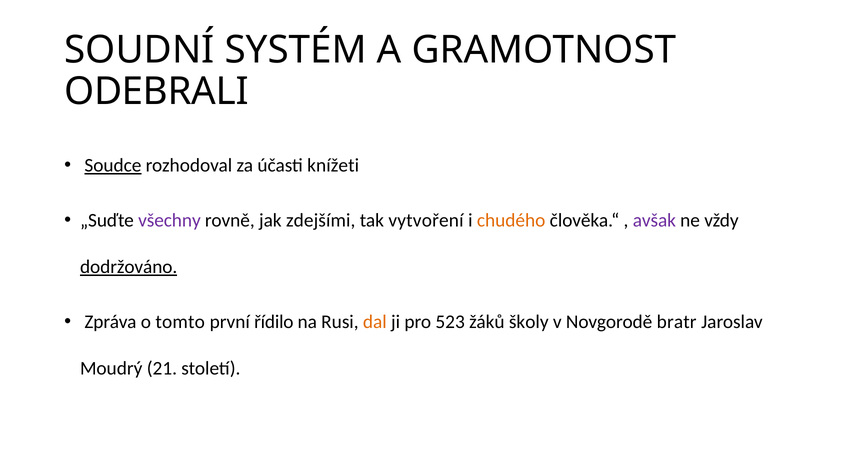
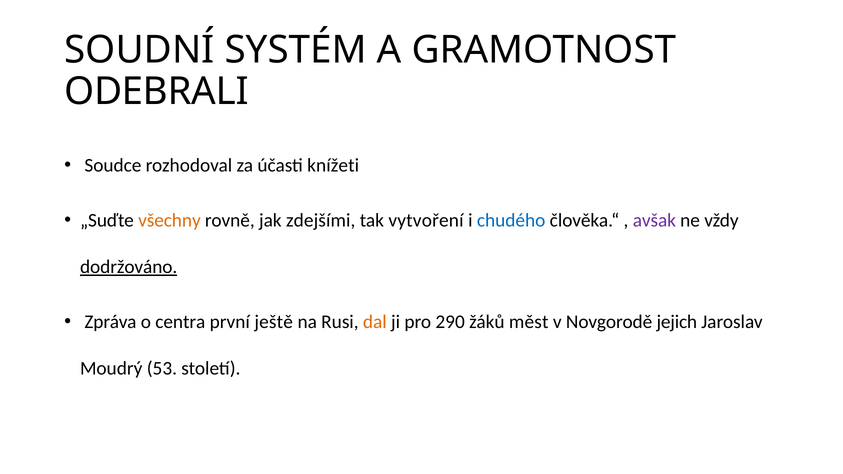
Soudce underline: present -> none (113, 166)
všechny colour: purple -> orange (169, 221)
chudého colour: orange -> blue (511, 221)
tomto: tomto -> centra (180, 322)
řídilo: řídilo -> ještě (274, 322)
523: 523 -> 290 (450, 322)
školy: školy -> měst (529, 322)
bratr: bratr -> jejich (677, 322)
21: 21 -> 53 (162, 368)
